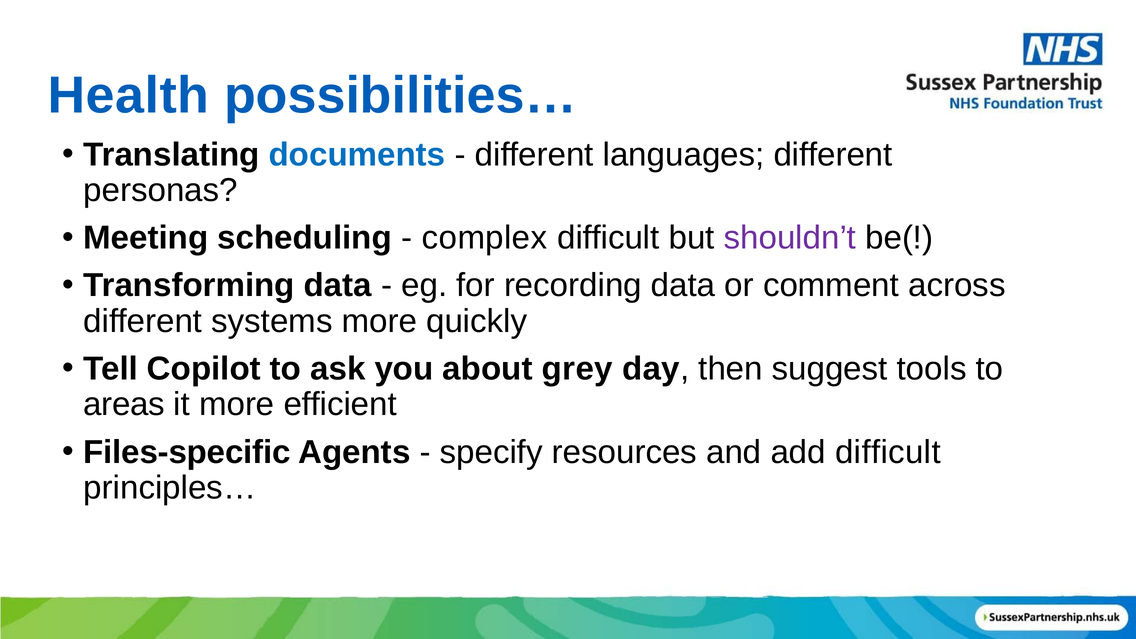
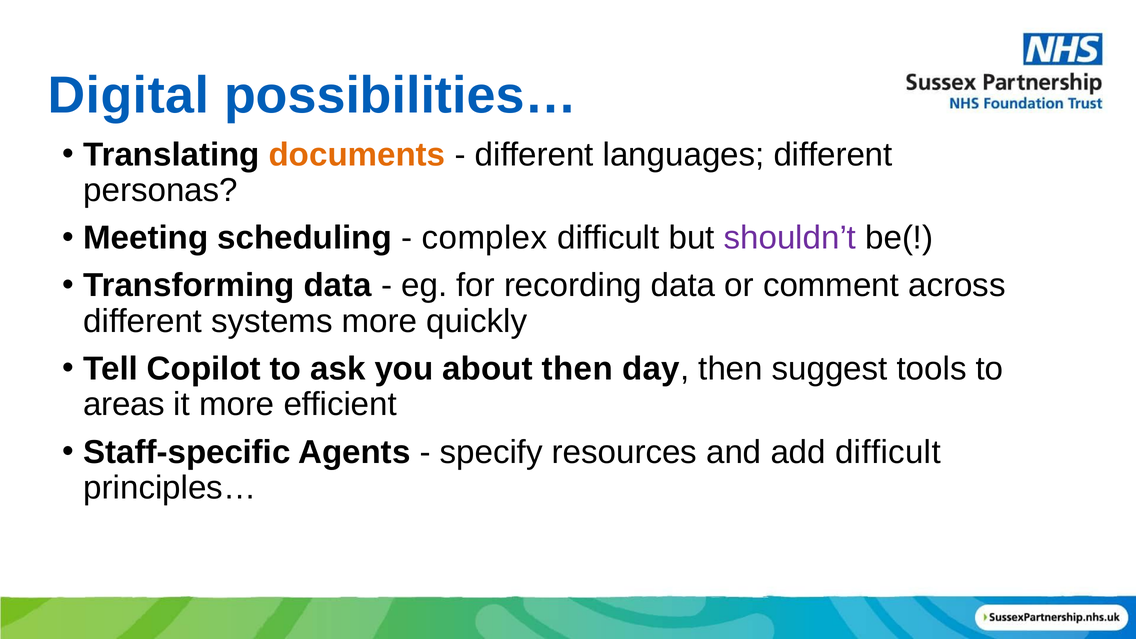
Health: Health -> Digital (129, 95)
documents colour: blue -> orange (357, 155)
about grey: grey -> then (577, 369)
Files-specific: Files-specific -> Staff-specific (187, 452)
